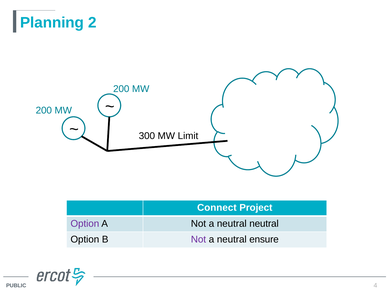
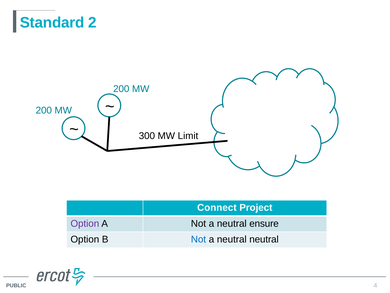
Planning: Planning -> Standard (52, 22)
neutral neutral: neutral -> ensure (264, 223)
Not colour: purple -> blue (198, 239)
neutral ensure: ensure -> neutral (264, 239)
